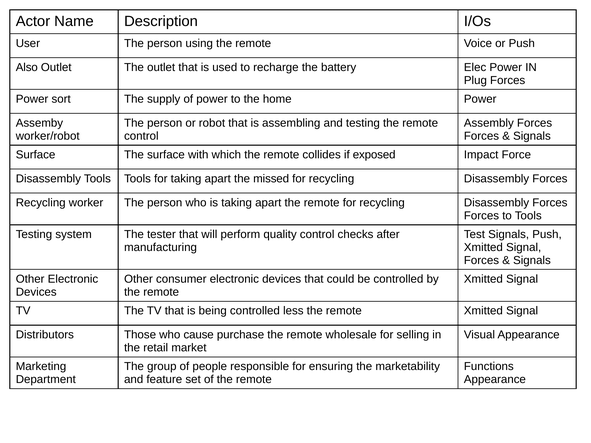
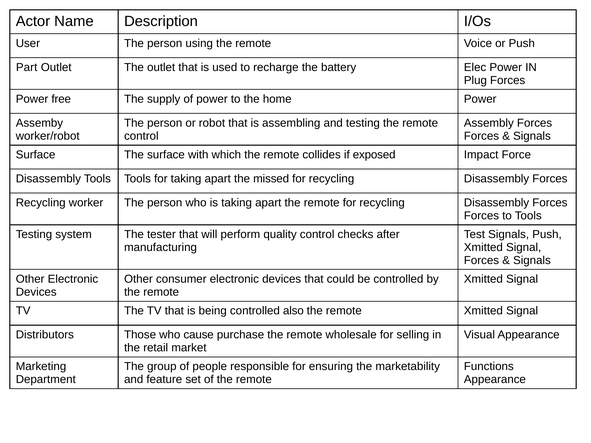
Also: Also -> Part (27, 67)
sort: sort -> free (61, 99)
less: less -> also (293, 311)
